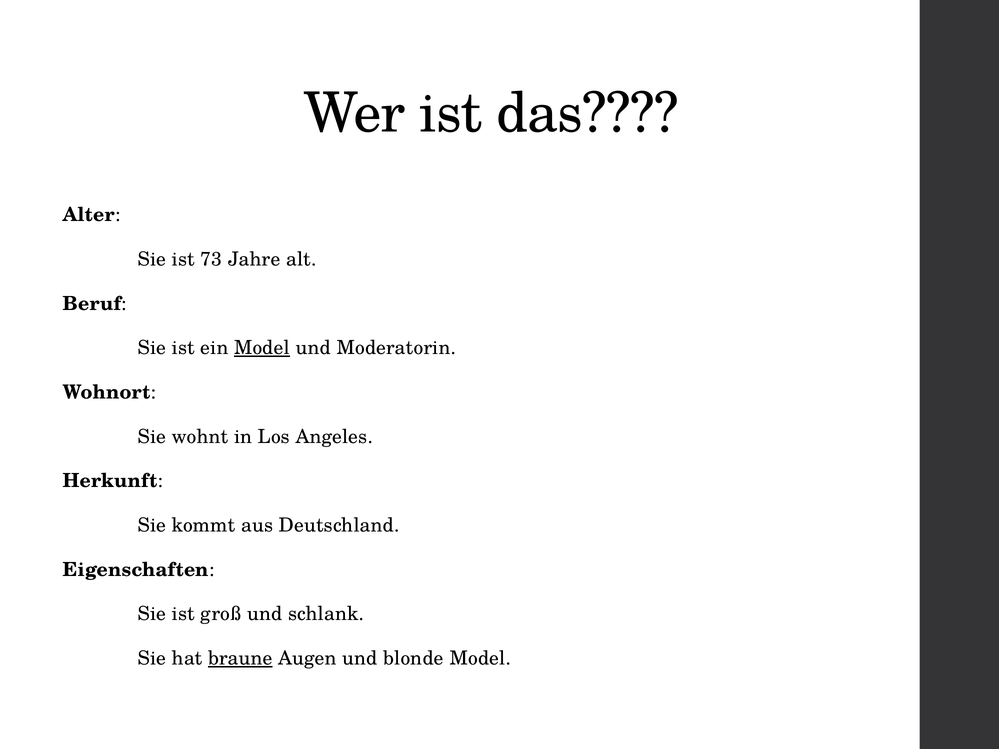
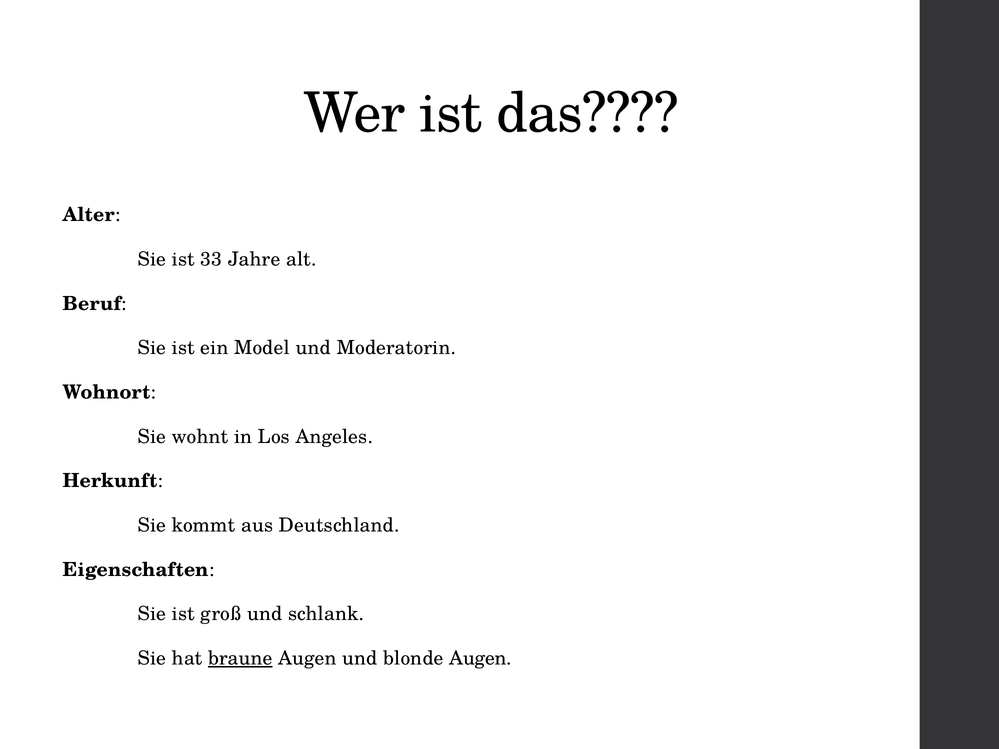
73: 73 -> 33 (211, 259)
Model underline: present -> none (262, 348)
blonde Model: Model -> Augen (481, 659)
